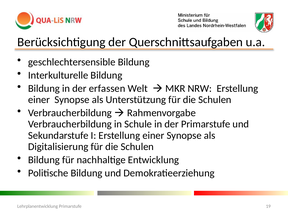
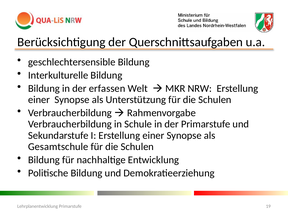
Digitalisierung: Digitalisierung -> Gesamtschule (58, 147)
